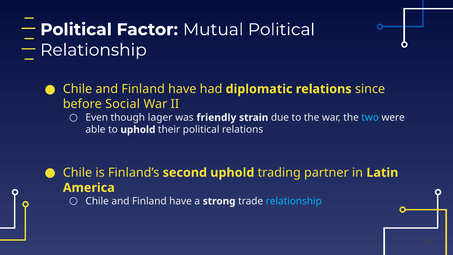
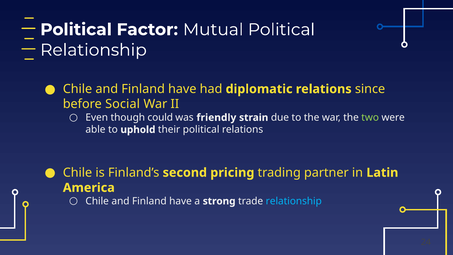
lager: lager -> could (160, 117)
two colour: light blue -> light green (370, 117)
second uphold: uphold -> pricing (232, 172)
